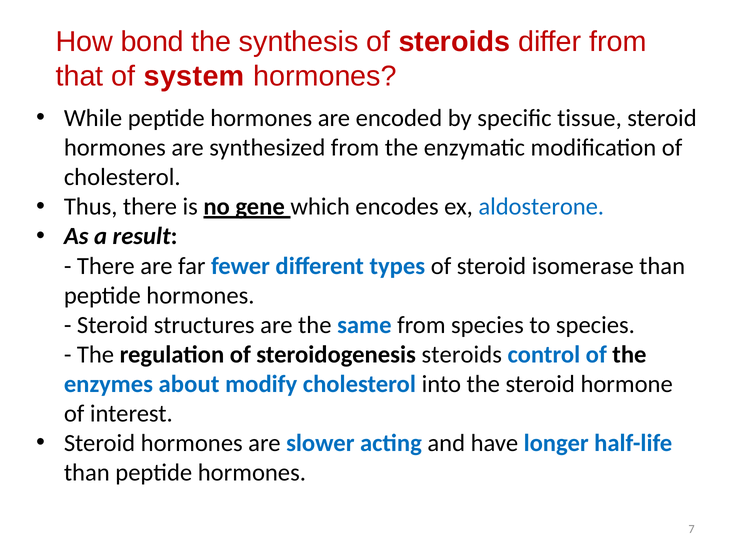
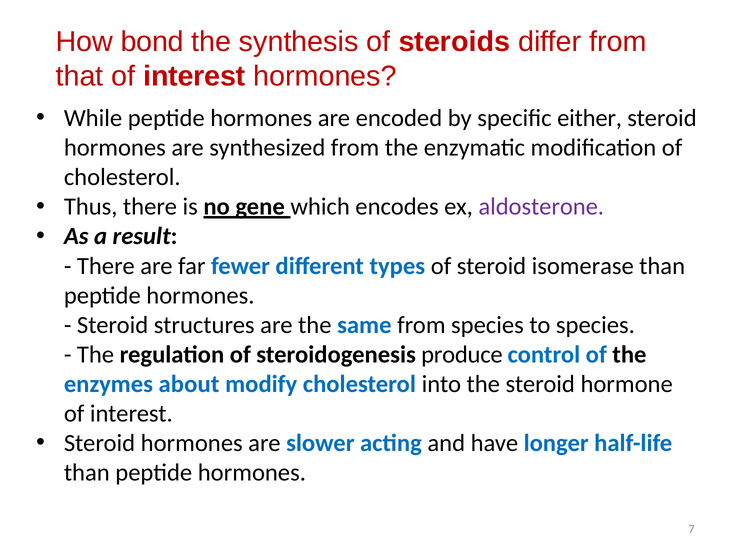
that of system: system -> interest (194, 76)
tissue: tissue -> either (590, 118)
aldosterone colour: blue -> purple (541, 207)
steroidogenesis steroids: steroids -> produce (462, 355)
